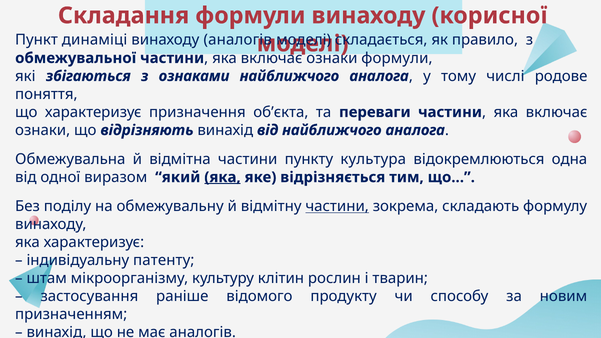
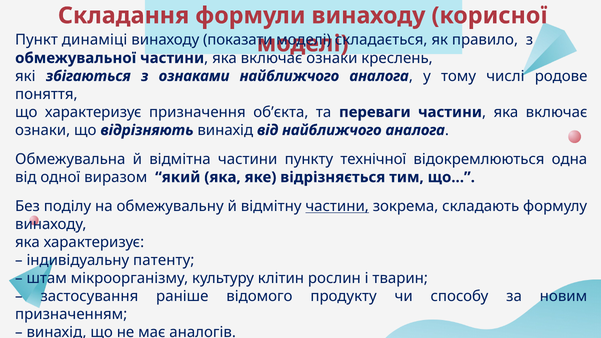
винаходу аналогів: аналогів -> показати (238, 40)
формули: формули -> креслень (397, 58)
культура: культура -> технічної (373, 159)
яка underline: present -> none (222, 177)
